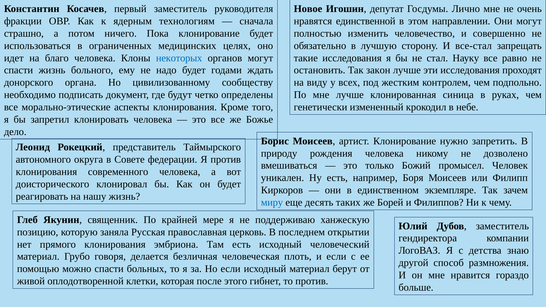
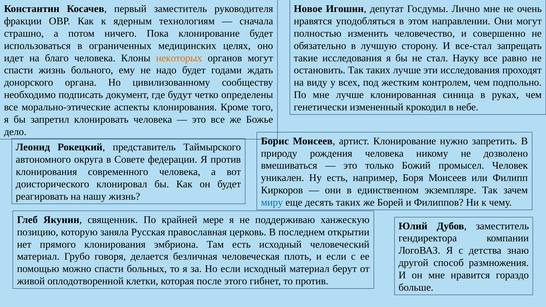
единственной: единственной -> уподобляться (366, 21)
некоторых colour: blue -> orange (179, 58)
Так закон: закон -> таких (378, 70)
